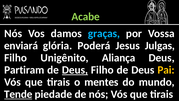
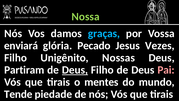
Acabe: Acabe -> Nossa (86, 17)
Poderá: Poderá -> Pecado (94, 46)
Julgas: Julgas -> Vezes (160, 46)
Aliança: Aliança -> Nossas (119, 58)
Pai colour: yellow -> pink (166, 70)
Tende underline: present -> none (18, 94)
